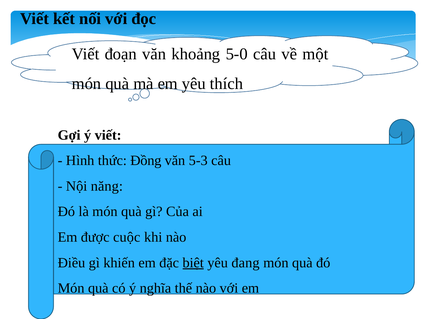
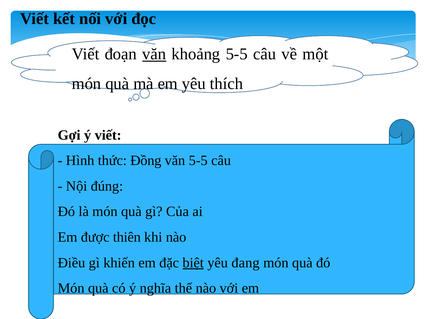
văn underline: none -> present (154, 54)
khoảng 5-0: 5-0 -> 5-5 (237, 54)
văn 5-3: 5-3 -> 5-5 (198, 161)
năng: năng -> đúng (107, 186)
cuộc: cuộc -> thiên (127, 238)
